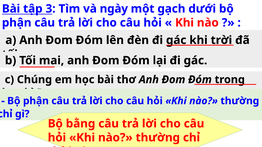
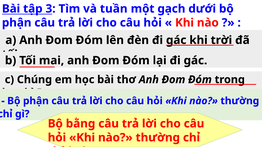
ngày: ngày -> tuần (114, 9)
